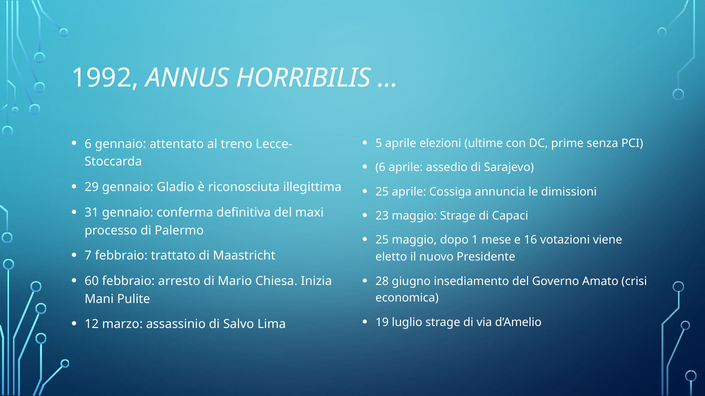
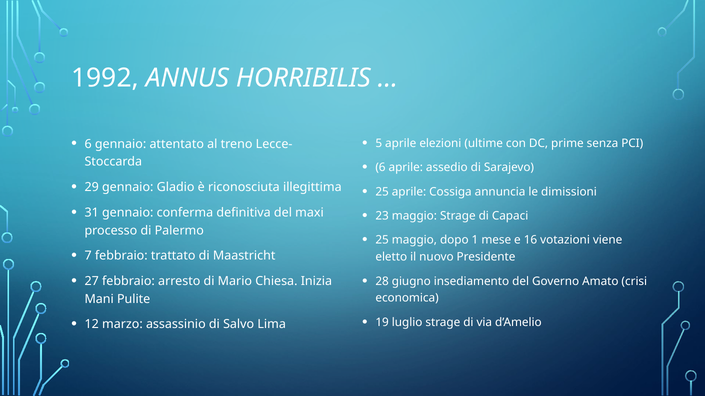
60: 60 -> 27 (92, 281)
